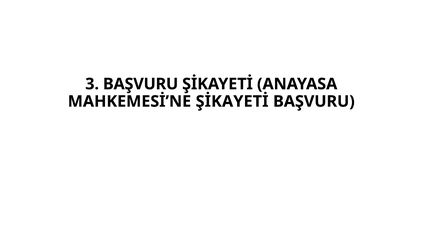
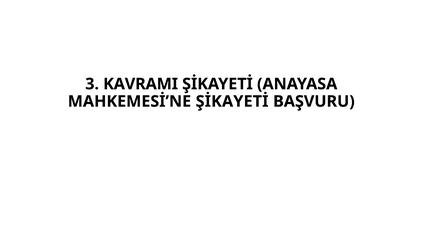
3 BAŞVURU: BAŞVURU -> KAVRAMI (141, 84)
